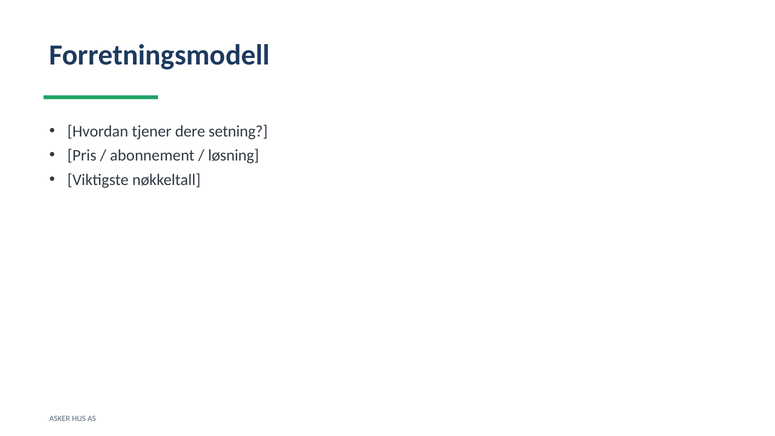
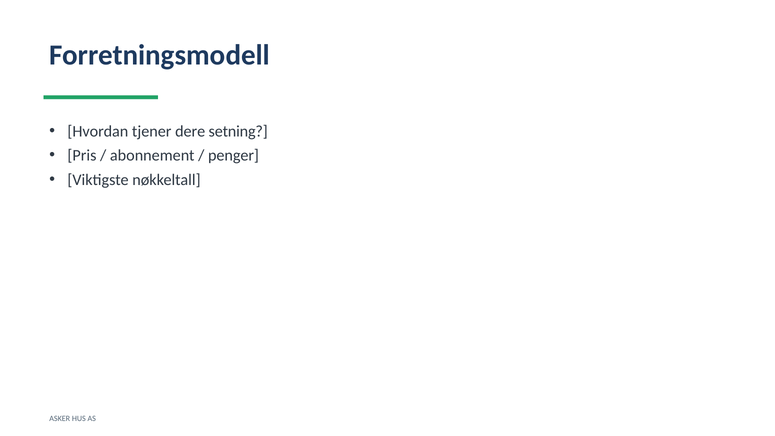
løsning: løsning -> penger (233, 155)
